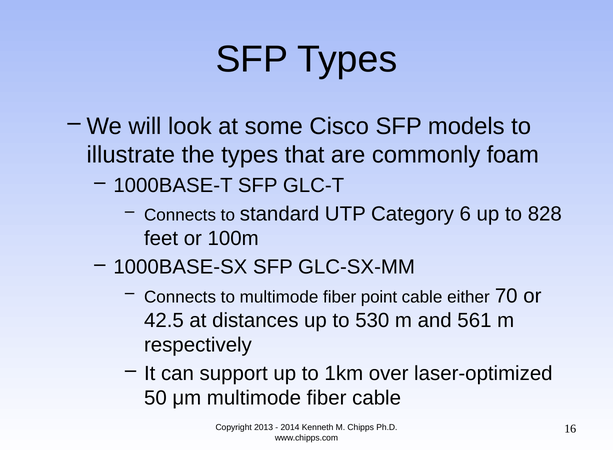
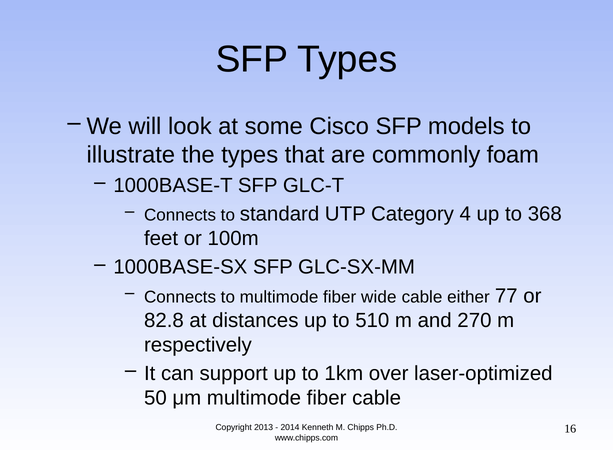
6: 6 -> 4 (465, 214)
828: 828 -> 368 (545, 214)
point: point -> wide (379, 297)
70: 70 -> 77 (506, 296)
42.5: 42.5 -> 82.8 (164, 320)
530: 530 -> 510 (372, 320)
561: 561 -> 270 (474, 320)
